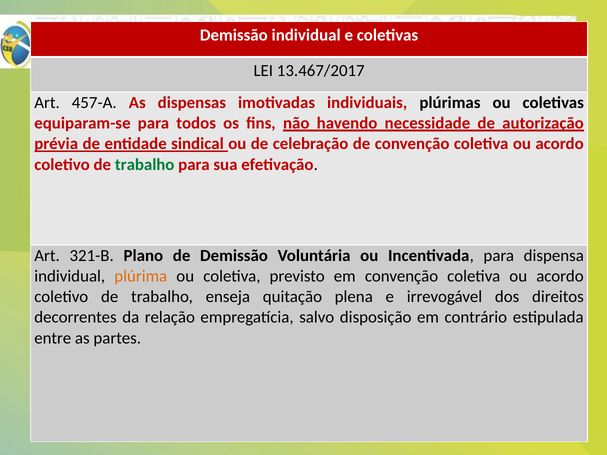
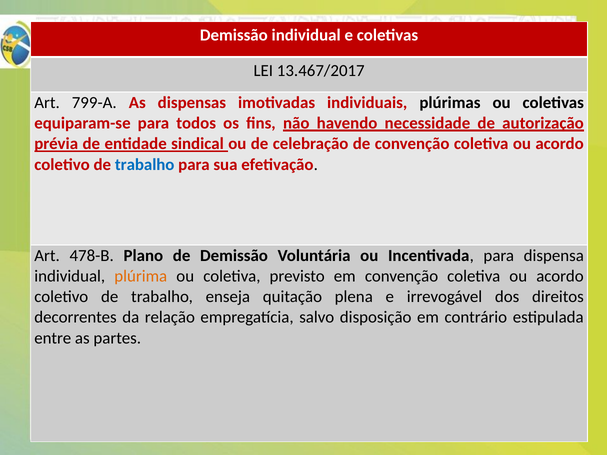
457-A: 457-A -> 799-A (94, 103)
trabalho colour: green -> blue (145, 165)
321-B: 321-B -> 478-B (92, 256)
